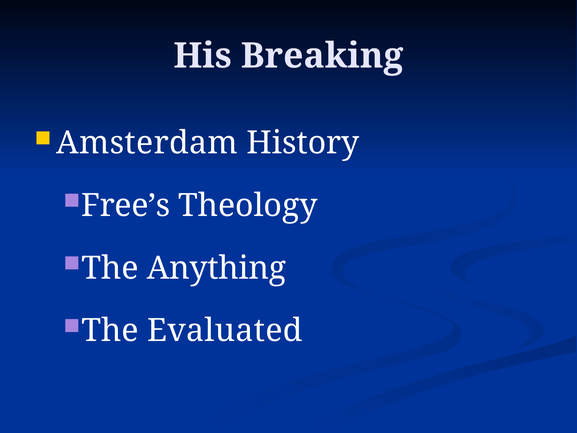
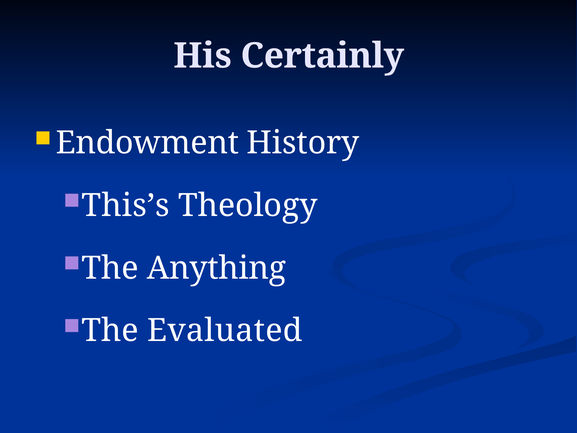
Breaking: Breaking -> Certainly (322, 56)
Amsterdam: Amsterdam -> Endowment (147, 143)
Free’s: Free’s -> This’s (126, 205)
